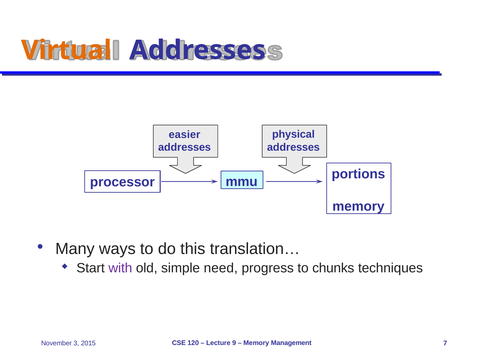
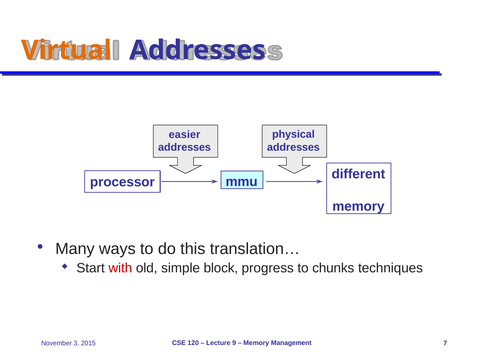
portions: portions -> different (358, 174)
with colour: purple -> red (120, 268)
need: need -> block (221, 268)
